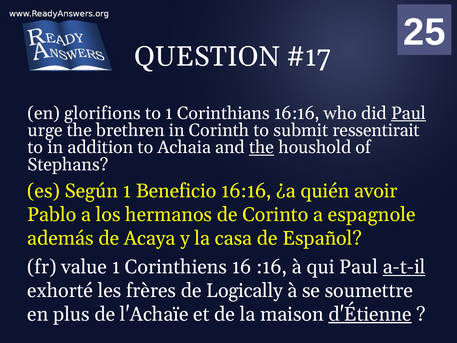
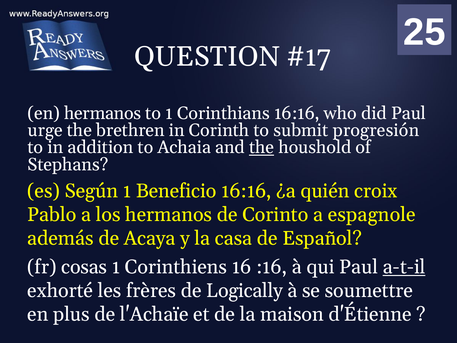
en glorifions: glorifions -> hermanos (103, 113)
Paul underline: present -> none (409, 113)
ressentirait: ressentirait -> progresión (376, 130)
avoir: avoir -> croix (376, 191)
value: value -> cosas (84, 267)
d'Étienne underline: present -> none (370, 314)
